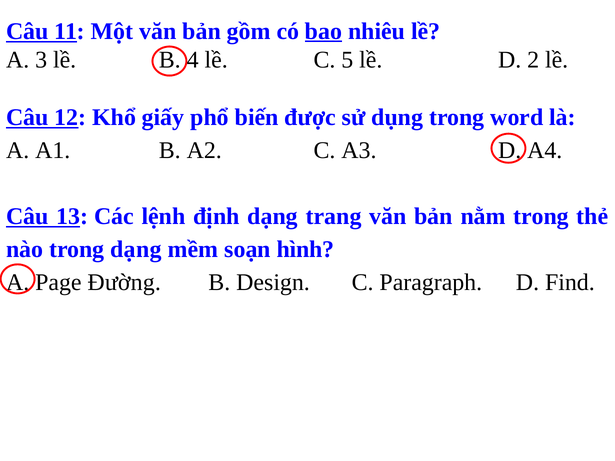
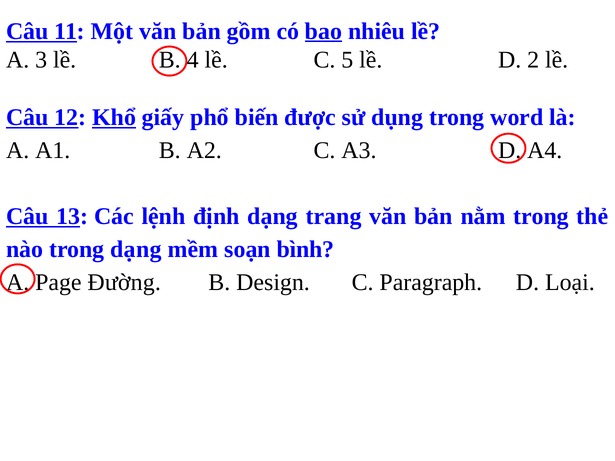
Khổ underline: none -> present (114, 117)
hình: hình -> bình (305, 249)
Find: Find -> Loại (570, 282)
